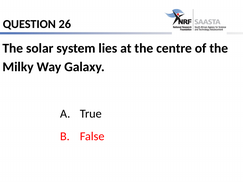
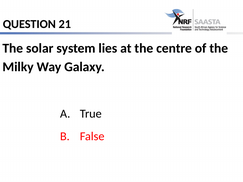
26: 26 -> 21 (65, 24)
